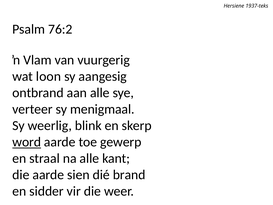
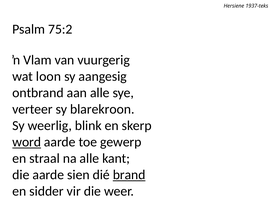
76:2: 76:2 -> 75:2 (60, 29)
menigmaal: menigmaal -> blarekroon (102, 109)
brand underline: none -> present (129, 175)
